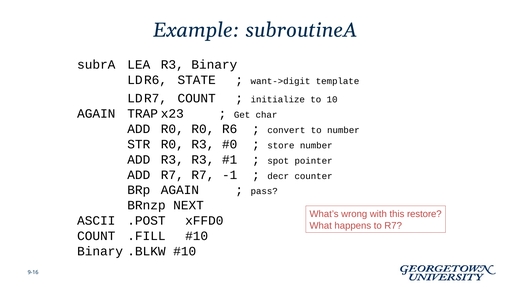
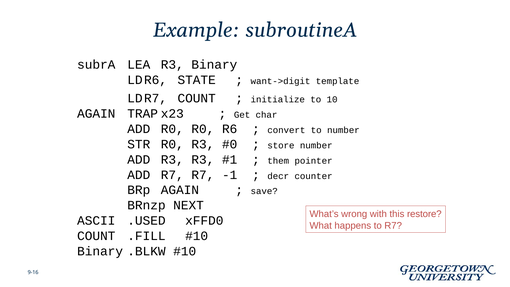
spot: spot -> them (278, 161)
pass: pass -> save (264, 191)
.POST: .POST -> .USED (146, 221)
